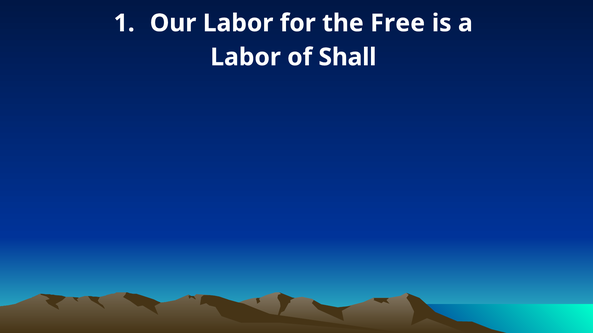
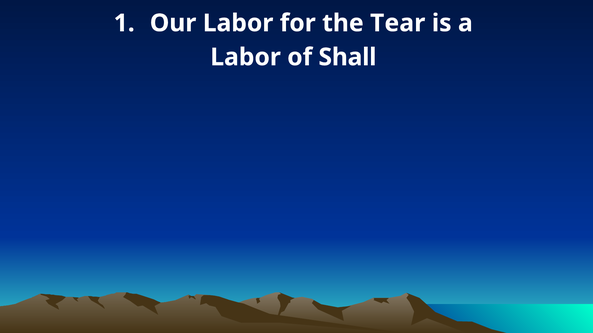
Free: Free -> Tear (398, 23)
